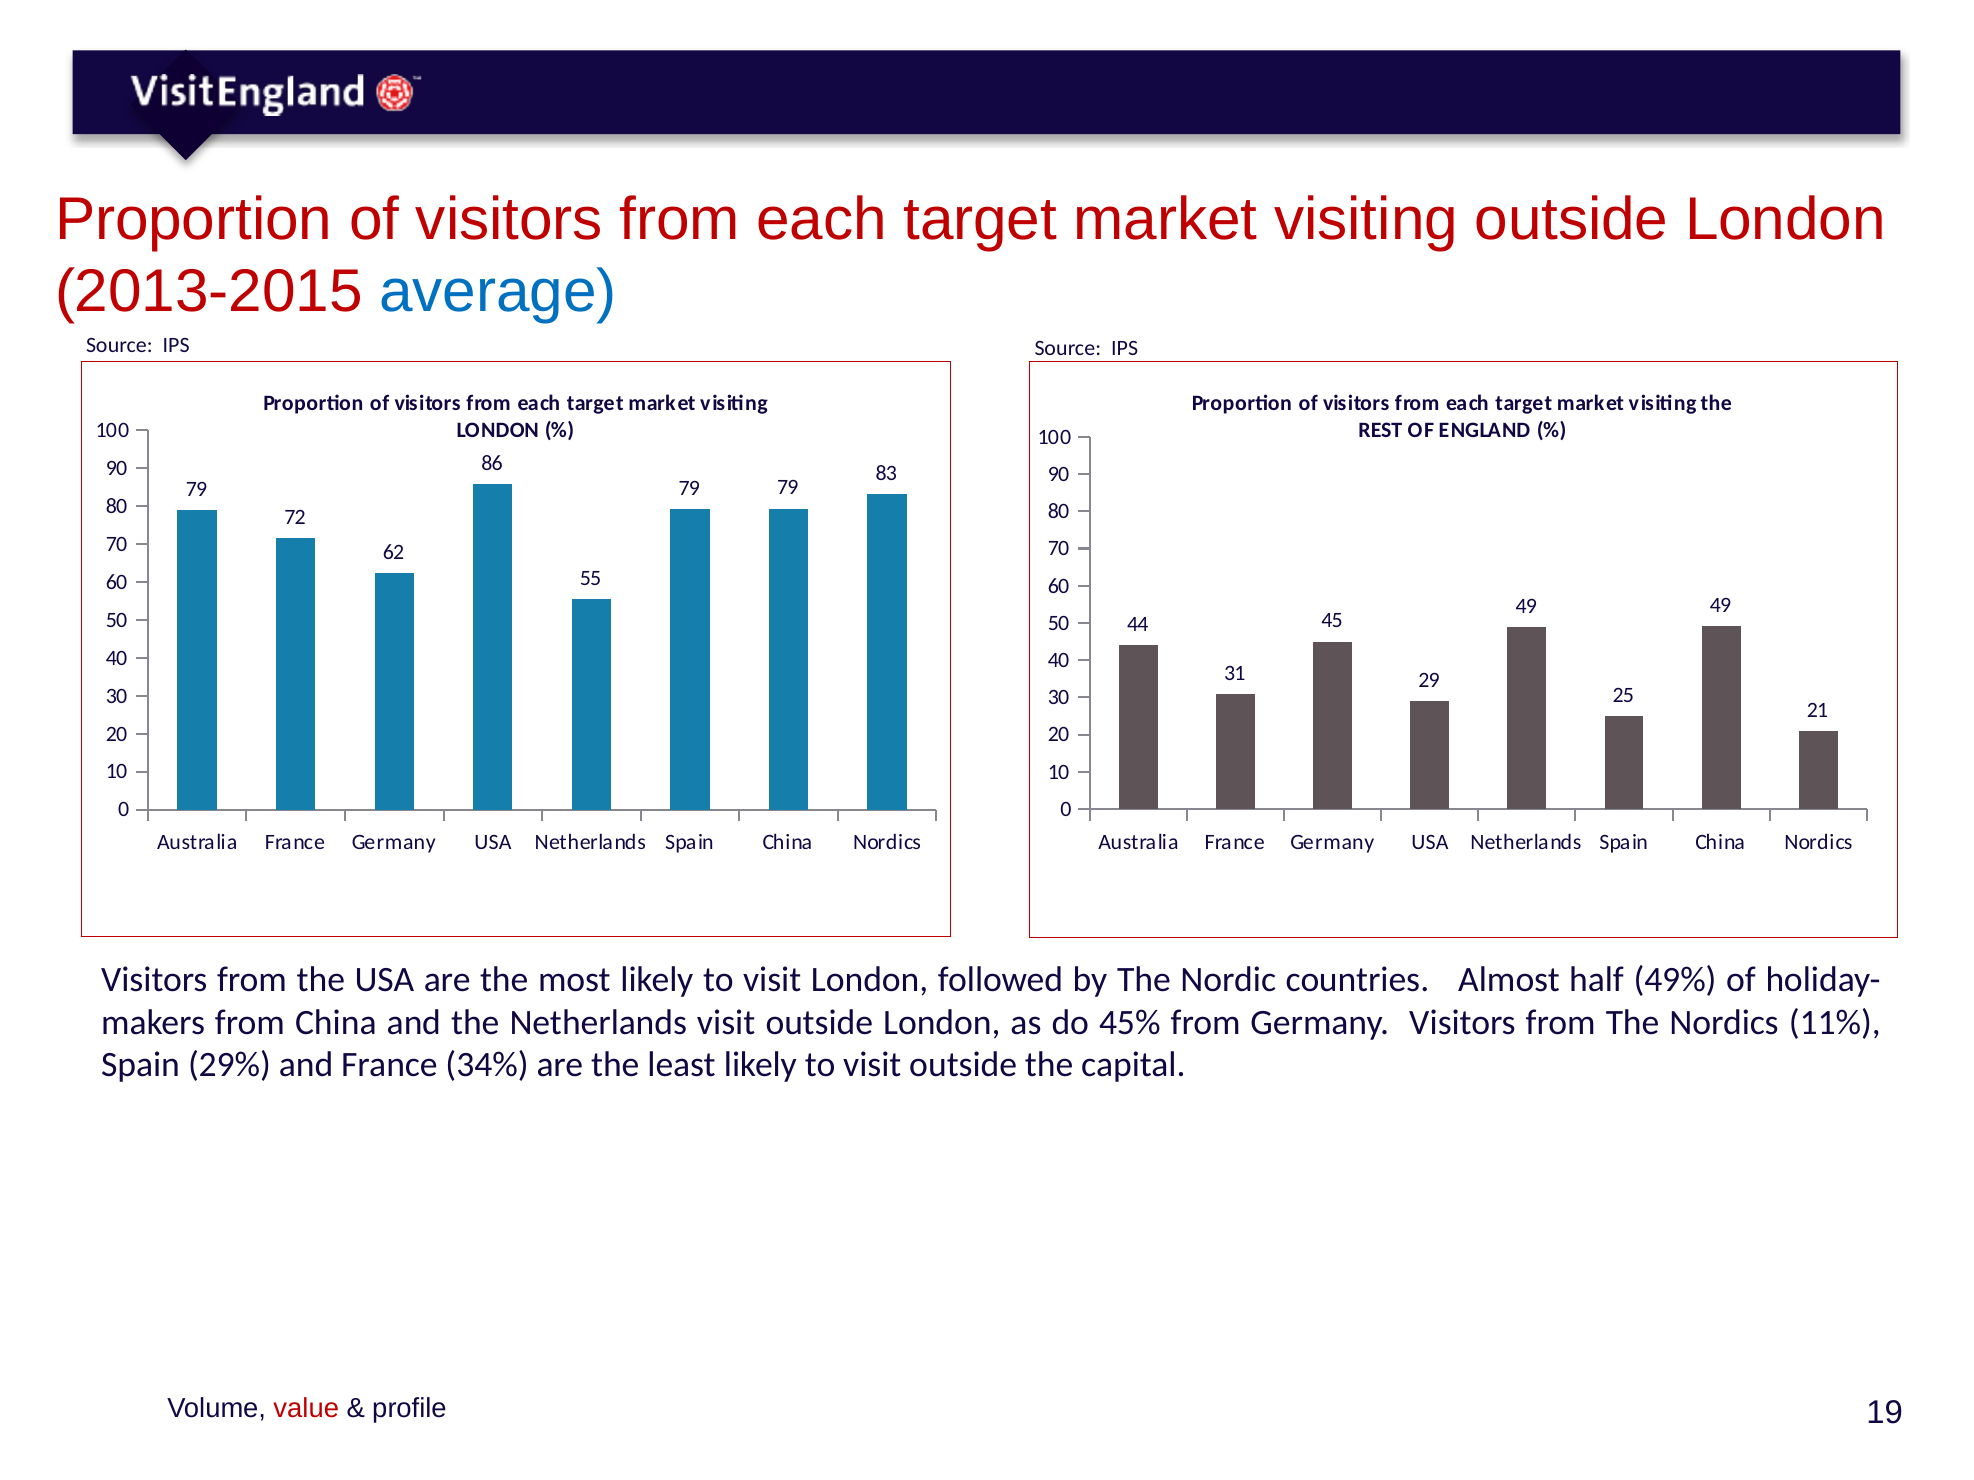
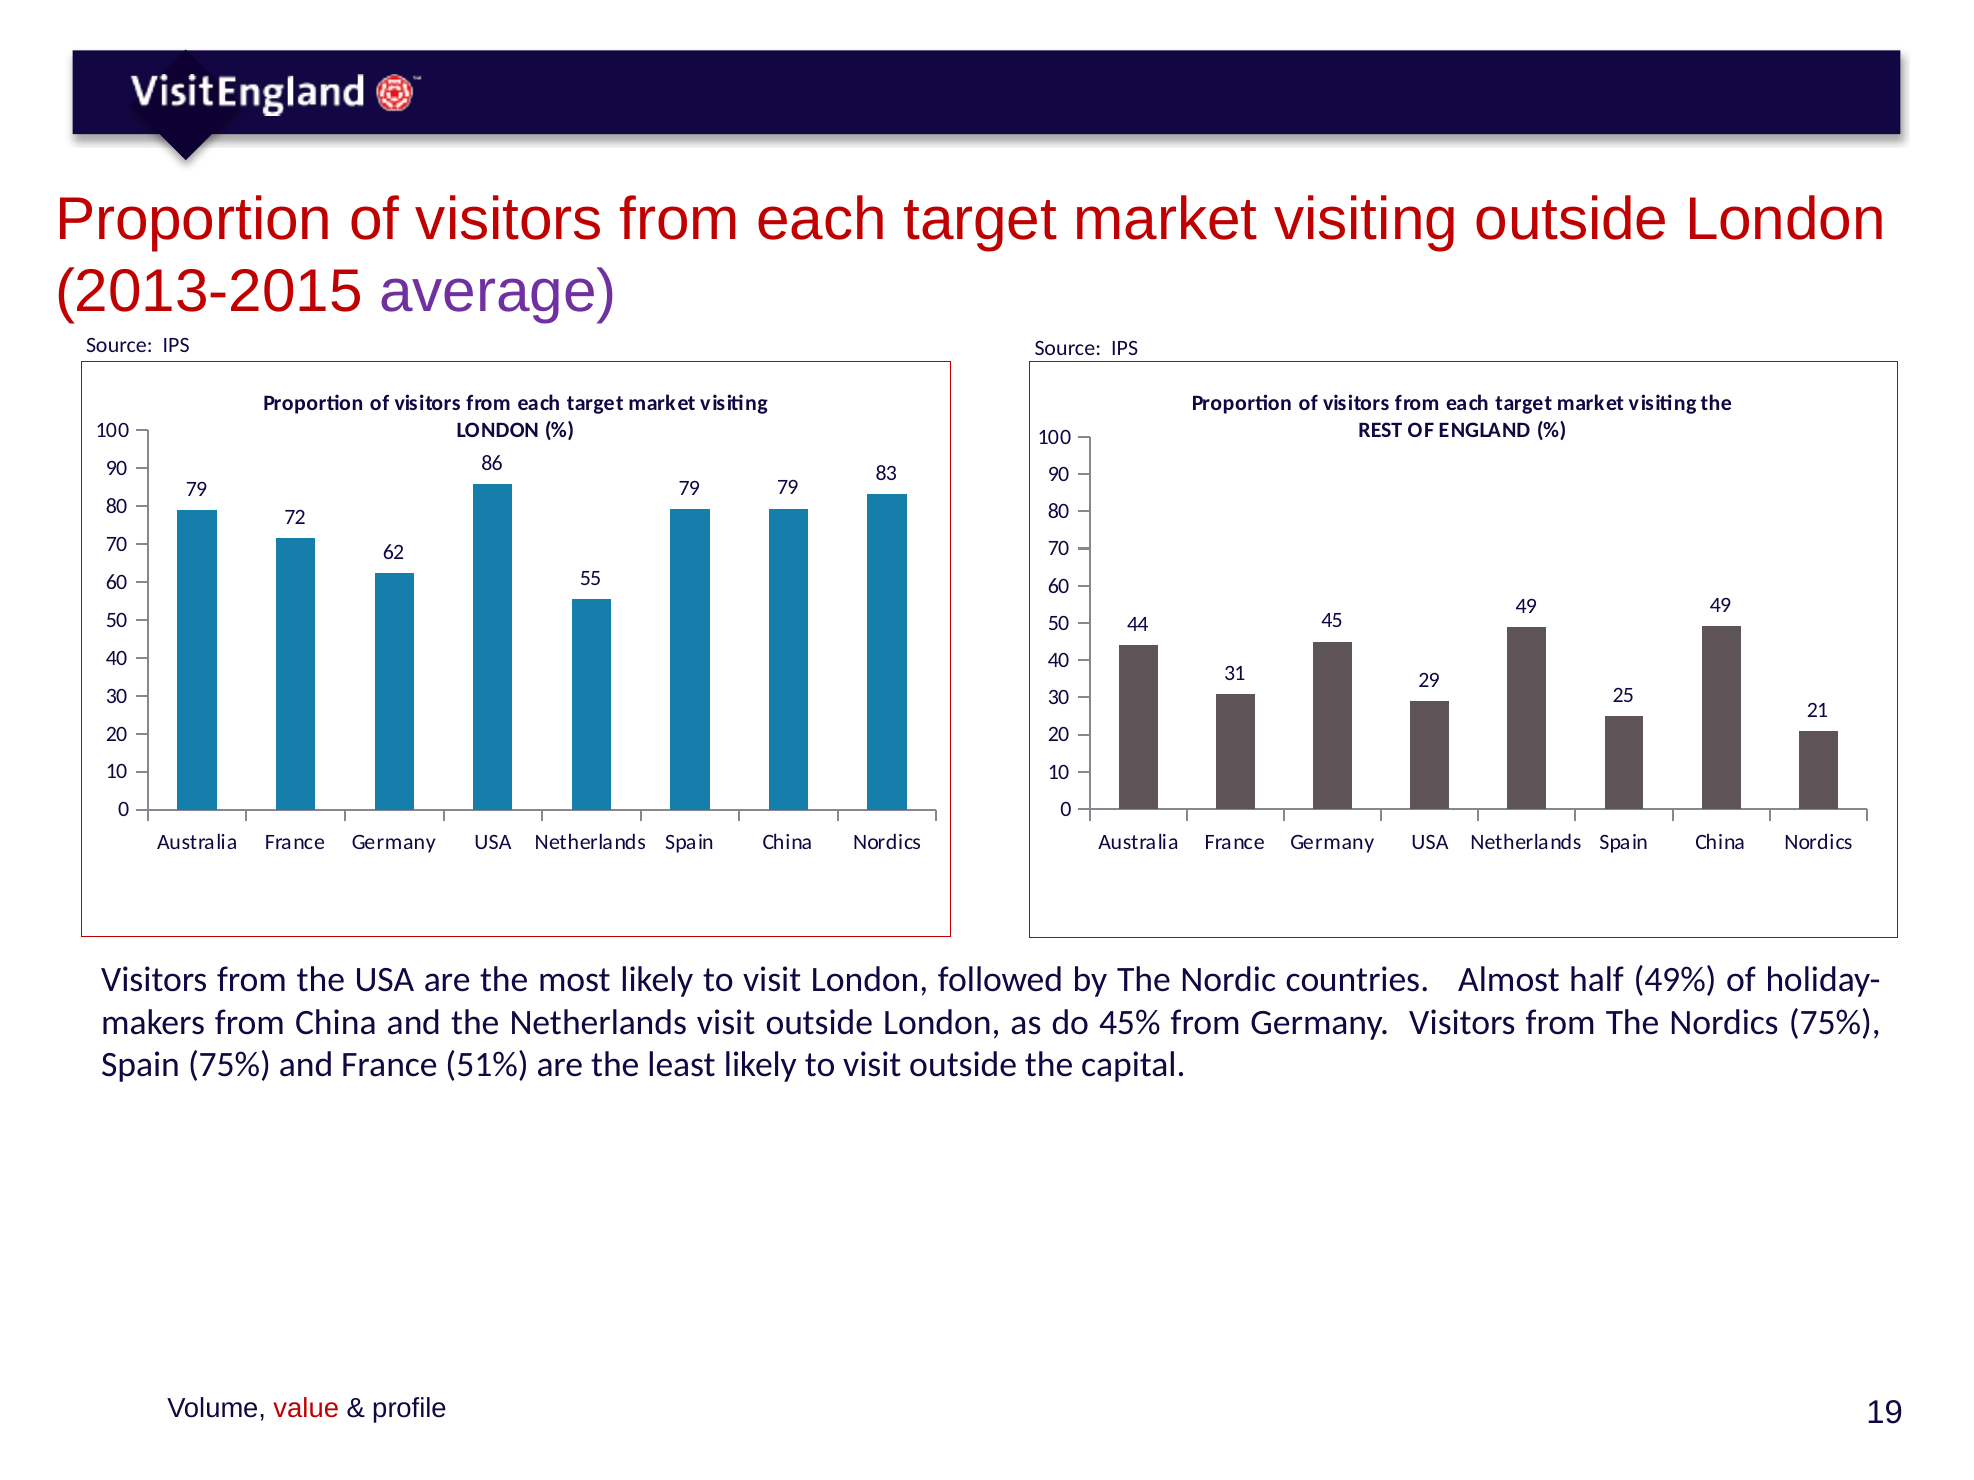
average colour: blue -> purple (498, 292)
Nordics 11%: 11% -> 75% (1835, 1023)
Spain 29%: 29% -> 75% (229, 1065)
34%: 34% -> 51% (487, 1065)
